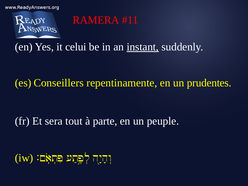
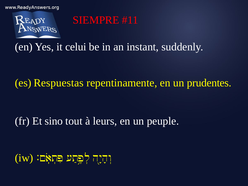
RAMERA: RAMERA -> SIEMPRE (96, 20)
instant underline: present -> none (143, 47)
Conseillers: Conseillers -> Respuestas (59, 83)
sera: sera -> sino (54, 121)
parte: parte -> leurs (105, 121)
